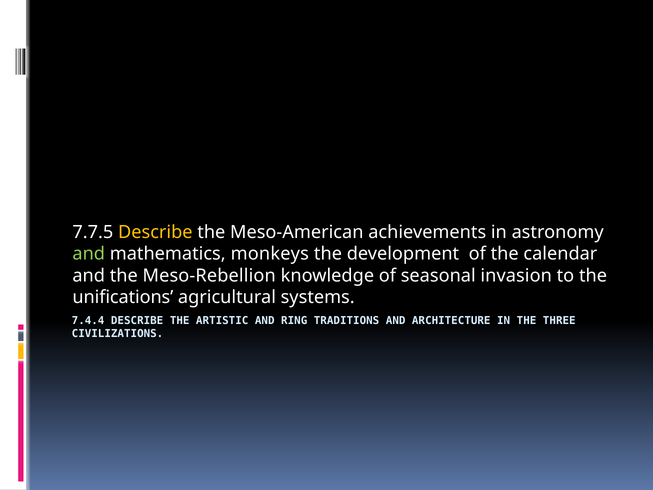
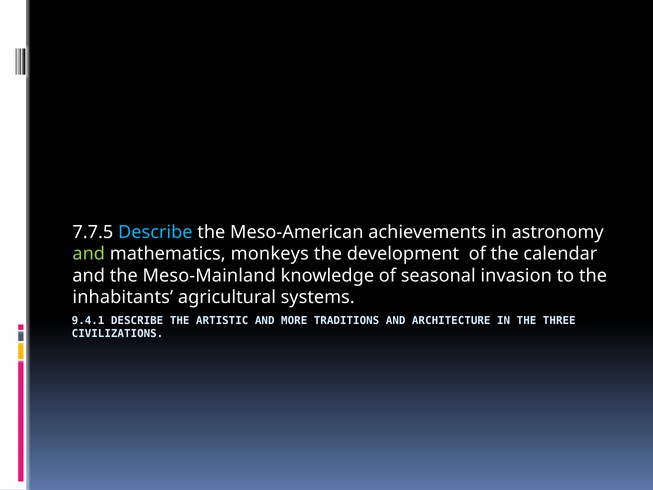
Describe colour: yellow -> light blue (155, 232)
Meso-Rebellion: Meso-Rebellion -> Meso-Mainland (209, 276)
unifications: unifications -> inhabitants (123, 297)
7.4.4: 7.4.4 -> 9.4.1 (88, 321)
RING: RING -> MORE (294, 321)
